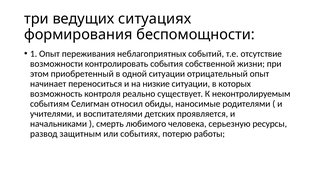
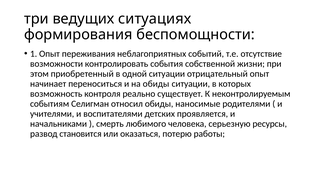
на низкие: низкие -> обиды (156, 83)
защитным: защитным -> становится (80, 133)
событиях: событиях -> оказаться (140, 133)
